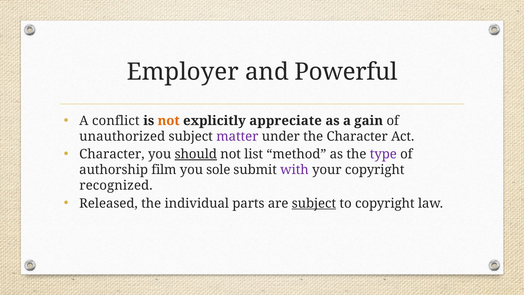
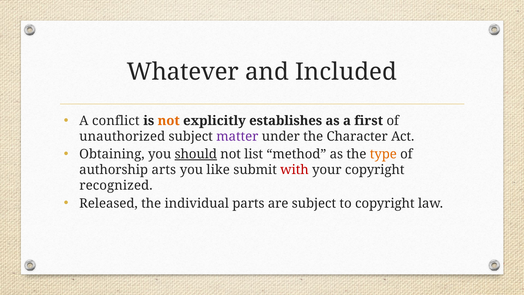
Employer: Employer -> Whatever (183, 72)
Powerful: Powerful -> Included (346, 72)
appreciate: appreciate -> establishes (286, 121)
gain: gain -> first (369, 121)
Character: Character -> Obtaining (112, 154)
type colour: purple -> orange (383, 154)
film: film -> arts (164, 170)
sole: sole -> like (218, 170)
with colour: purple -> red (295, 170)
subject underline: present -> none (314, 203)
